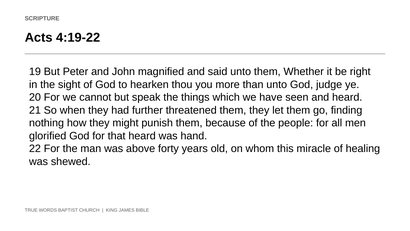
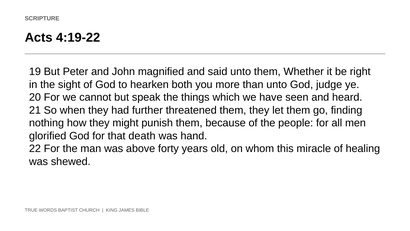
thou: thou -> both (182, 84)
that heard: heard -> death (142, 136)
